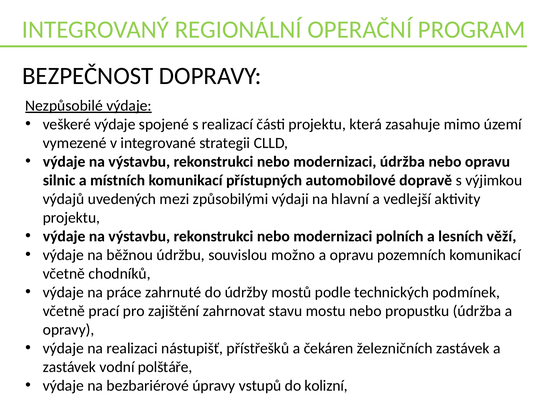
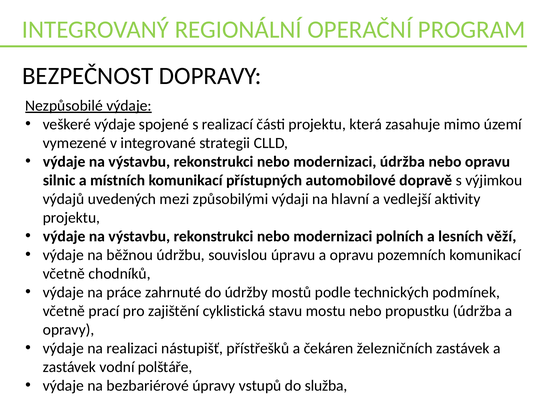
možno: možno -> úpravu (293, 255)
zahrnovat: zahrnovat -> cyklistická (234, 311)
kolizní: kolizní -> služba (326, 386)
